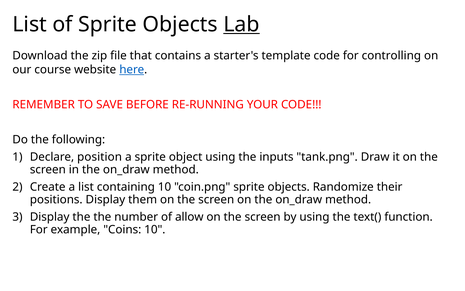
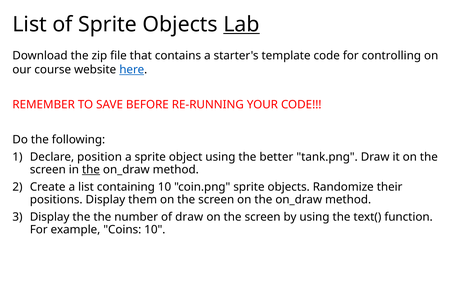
inputs: inputs -> better (276, 157)
the underline: none -> present (91, 169)
of allow: allow -> draw (189, 217)
